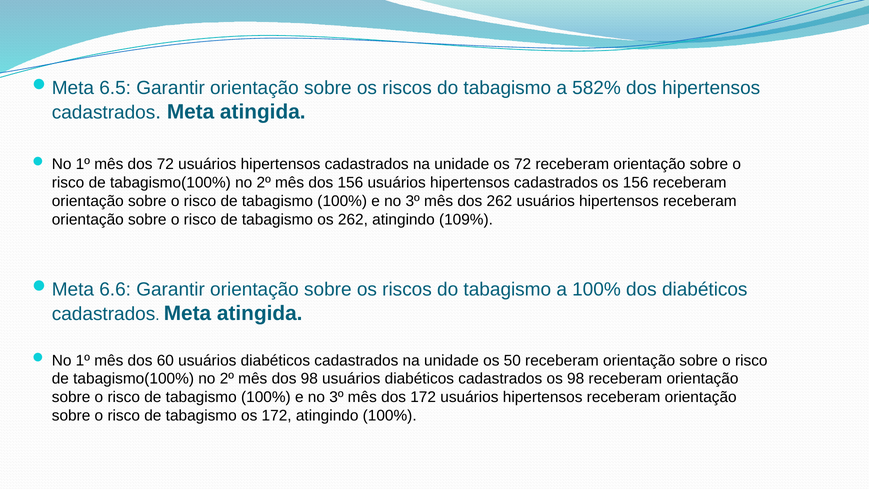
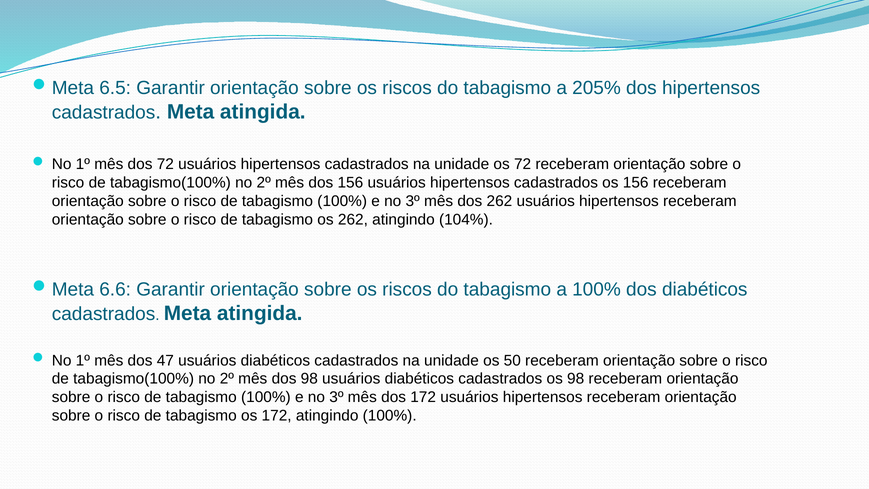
582%: 582% -> 205% (597, 88)
109%: 109% -> 104% (466, 219)
60: 60 -> 47 (165, 360)
